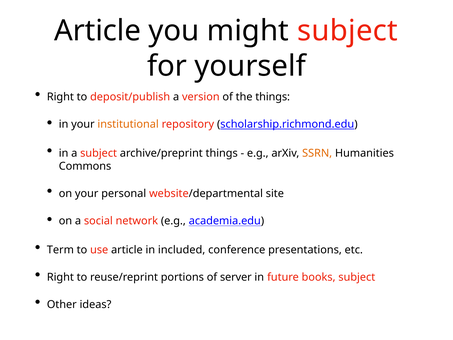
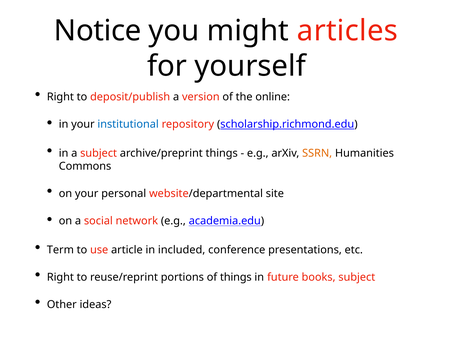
Article: Article -> Notice (98, 31)
might subject: subject -> articles (347, 31)
the things: things -> online (273, 97)
institutional colour: orange -> blue (128, 124)
of server: server -> things (236, 277)
